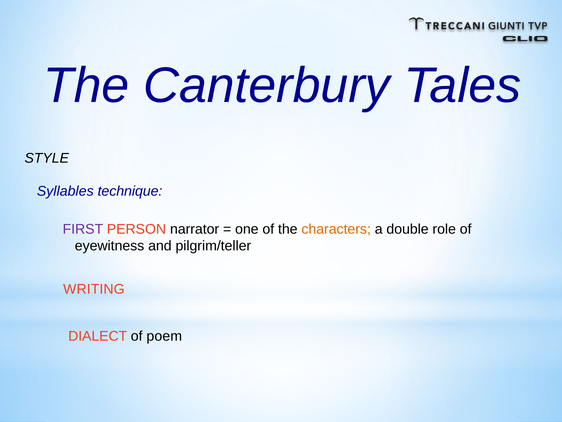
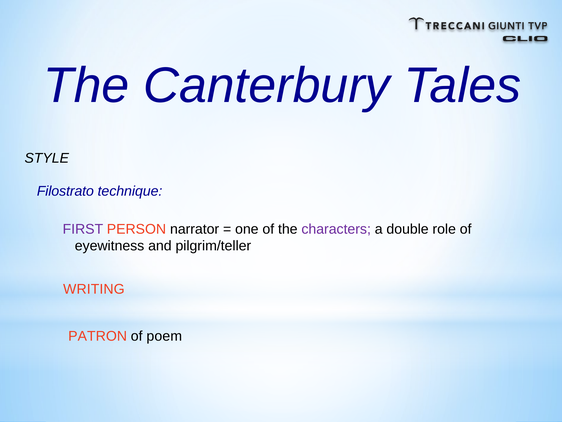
Syllables: Syllables -> Filostrato (65, 191)
characters colour: orange -> purple (336, 229)
DIALECT: DIALECT -> PATRON (98, 336)
